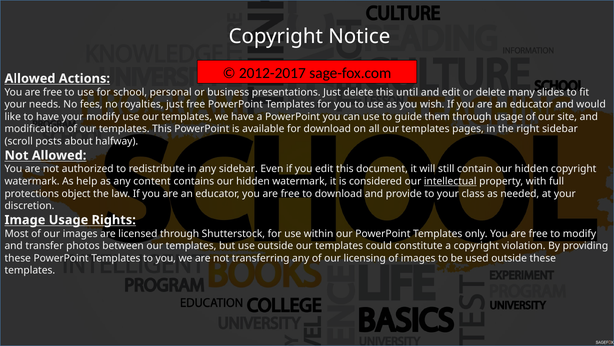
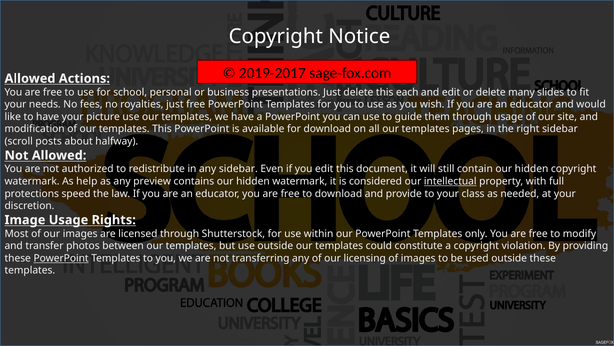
2012-2017: 2012-2017 -> 2019-2017 (272, 73)
until: until -> each (407, 92)
your modify: modify -> picture (103, 117)
content: content -> preview (152, 181)
object: object -> speed (76, 193)
PowerPoint underline: none -> present (61, 258)
